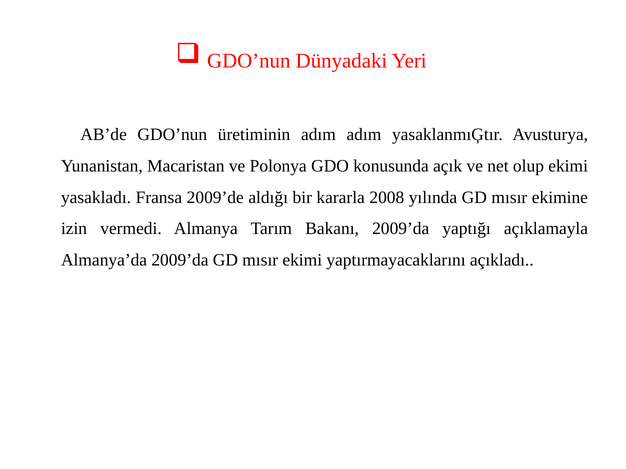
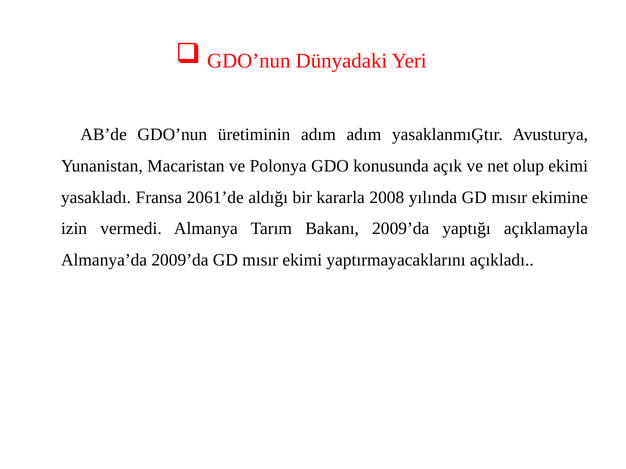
2009’de: 2009’de -> 2061’de (215, 198)
